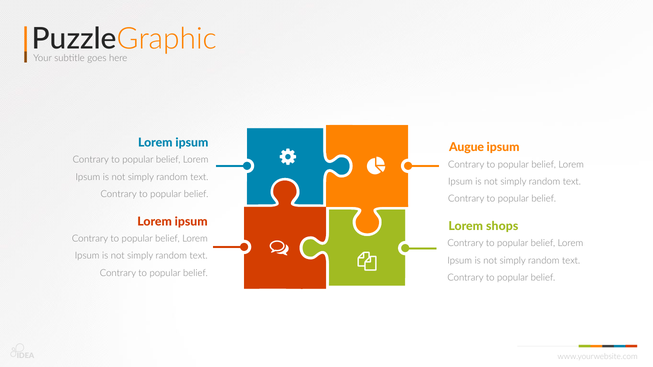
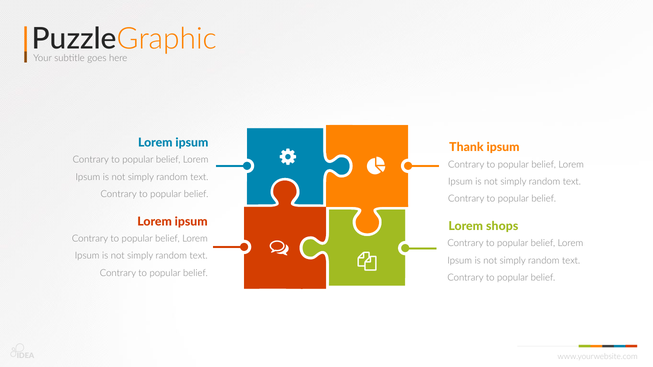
Augue: Augue -> Thank (466, 147)
